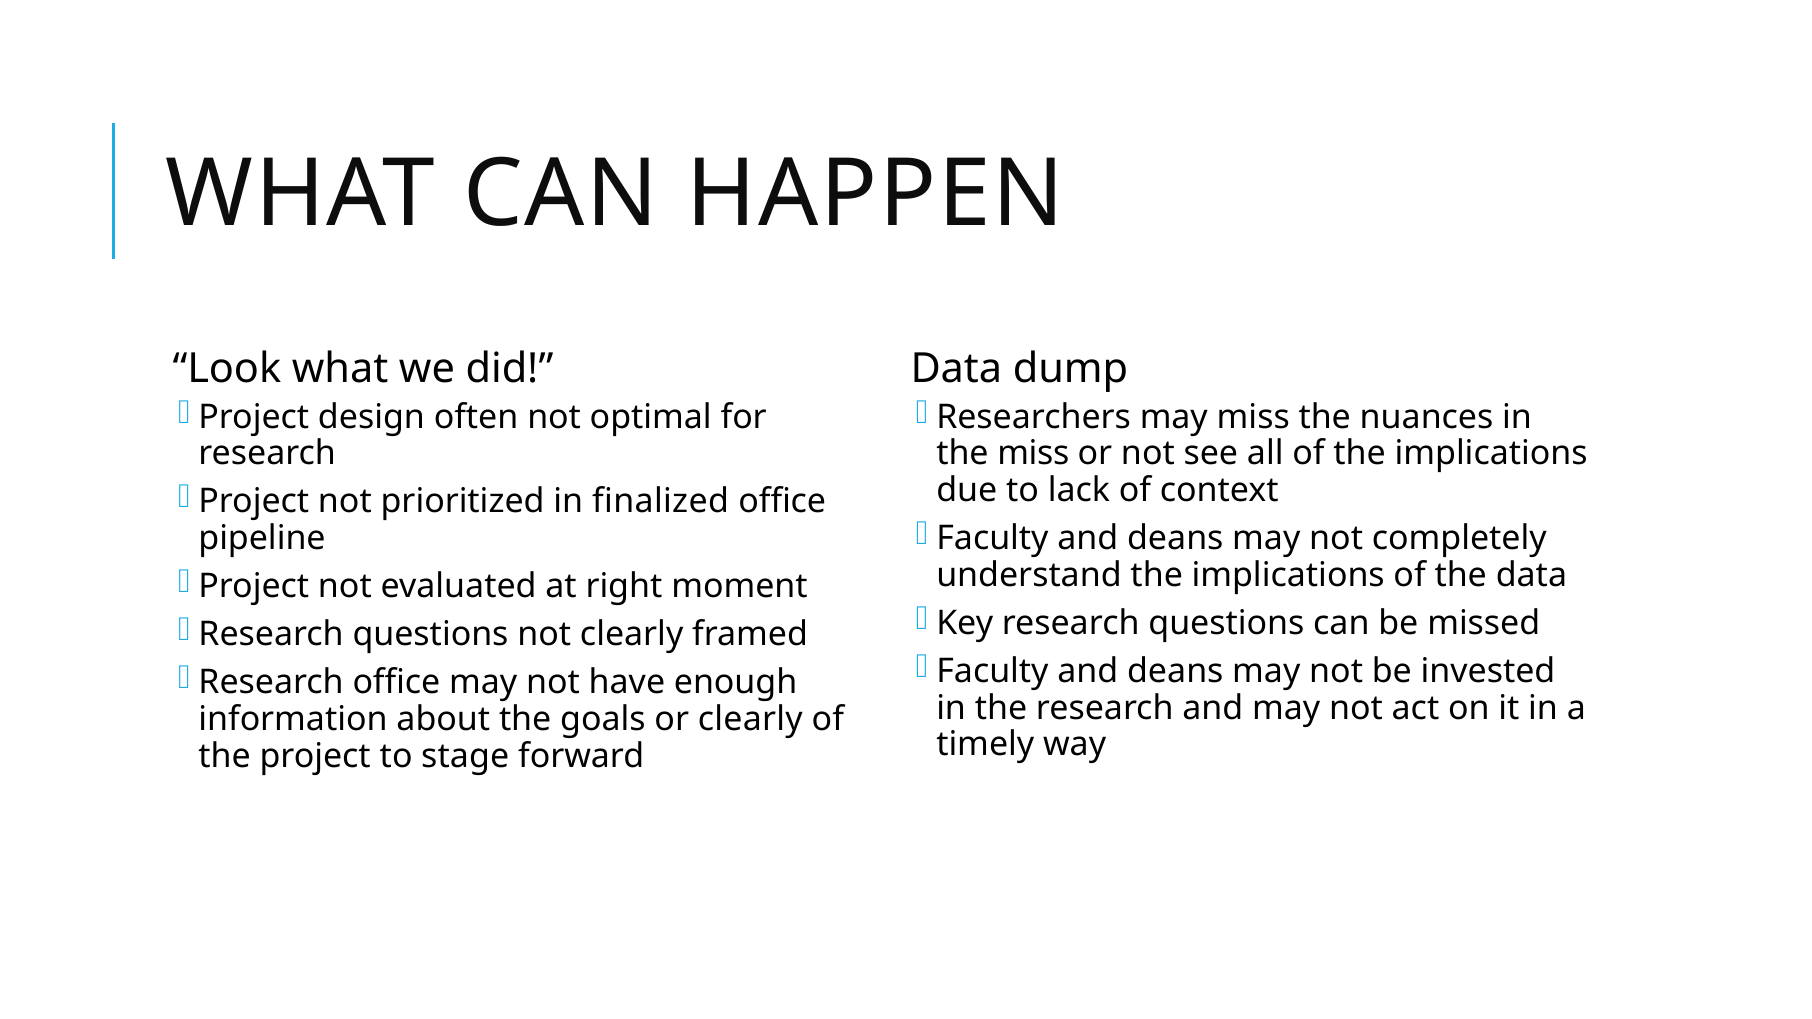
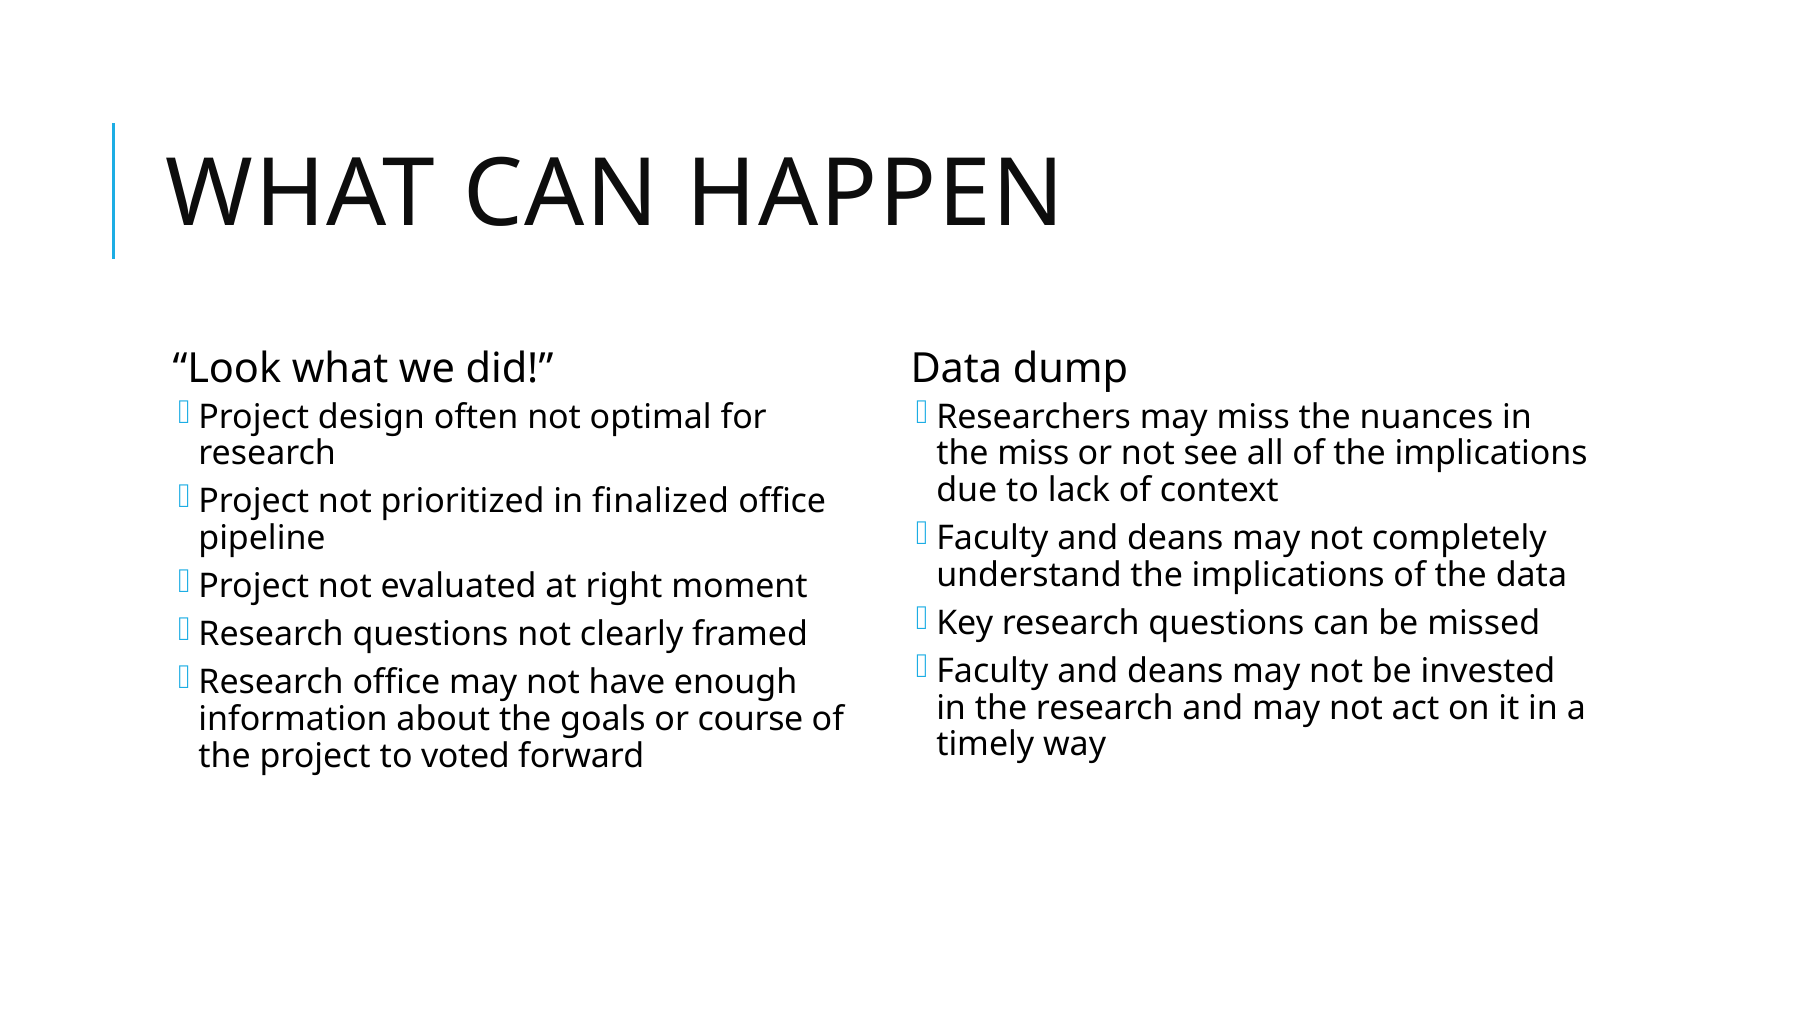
or clearly: clearly -> course (751, 719)
stage: stage -> voted (465, 756)
